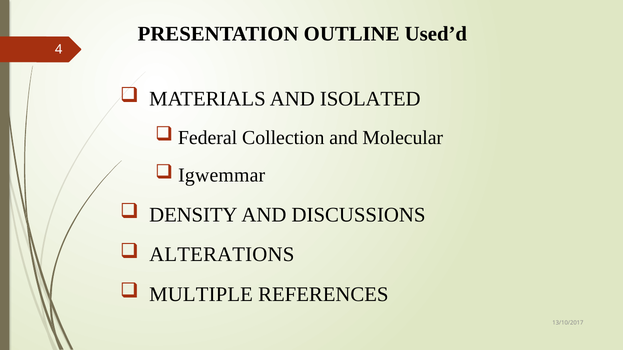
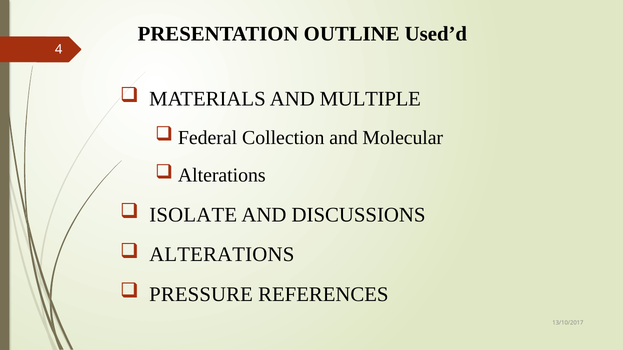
ISOLATED: ISOLATED -> MULTIPLE (370, 99)
Igwemmar: Igwemmar -> Alterations (222, 176)
DENSITY: DENSITY -> ISOLATE (193, 215)
MULTIPLE: MULTIPLE -> PRESSURE (201, 295)
